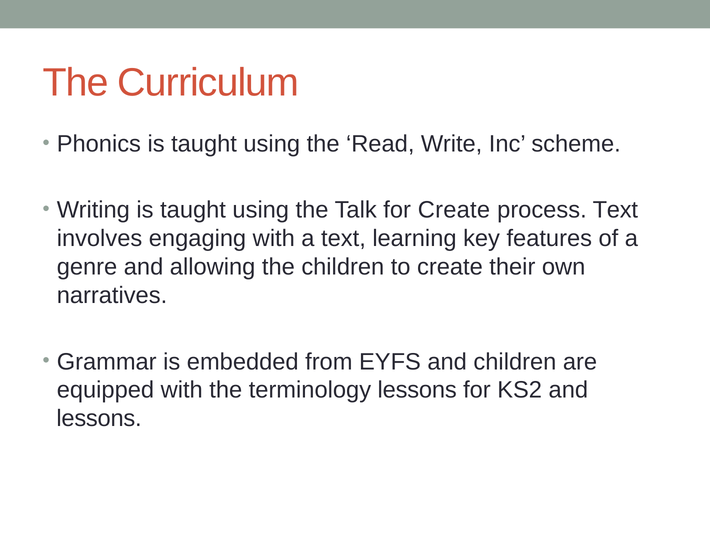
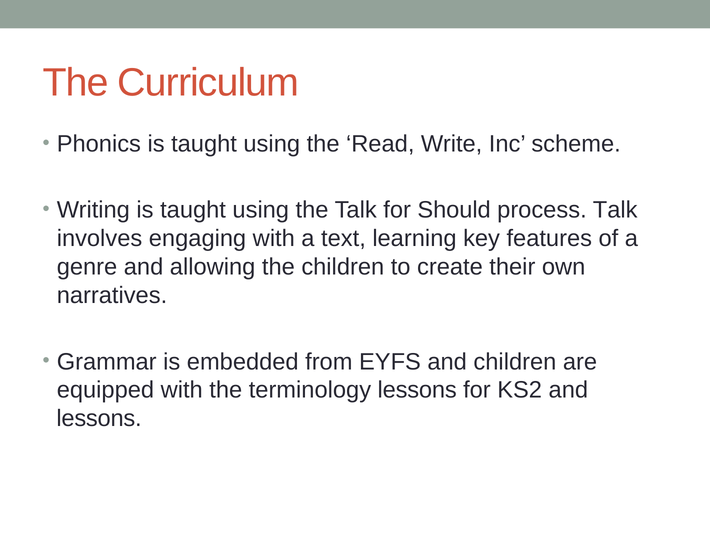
for Create: Create -> Should (454, 210)
process Text: Text -> Talk (615, 210)
